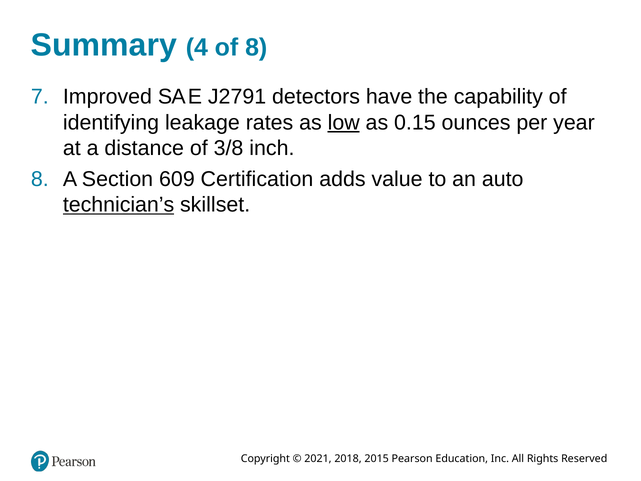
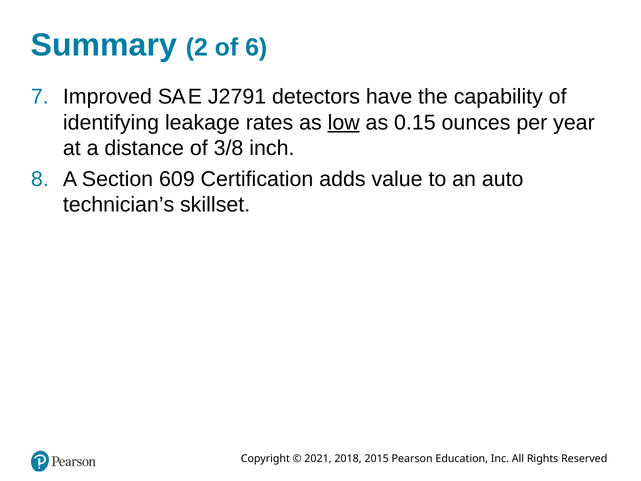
4: 4 -> 2 (197, 47)
of 8: 8 -> 6 (256, 47)
technician’s underline: present -> none (119, 205)
